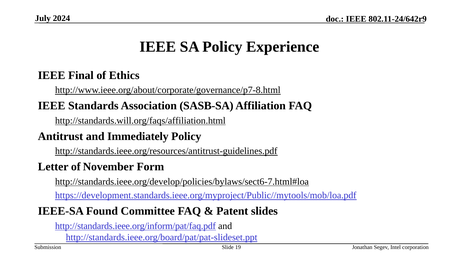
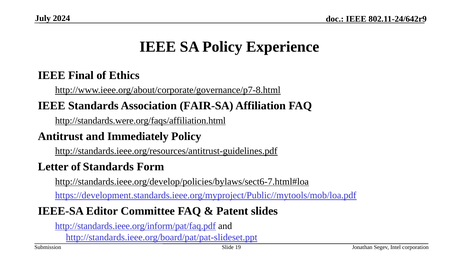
SASB-SA: SASB-SA -> FAIR-SA (206, 106)
http://standards.will.org/faqs/affiliation.html: http://standards.will.org/faqs/affiliation.html -> http://standards.were.org/faqs/affiliation.html (140, 121)
of November: November -> Standards (108, 167)
Found: Found -> Editor (102, 211)
